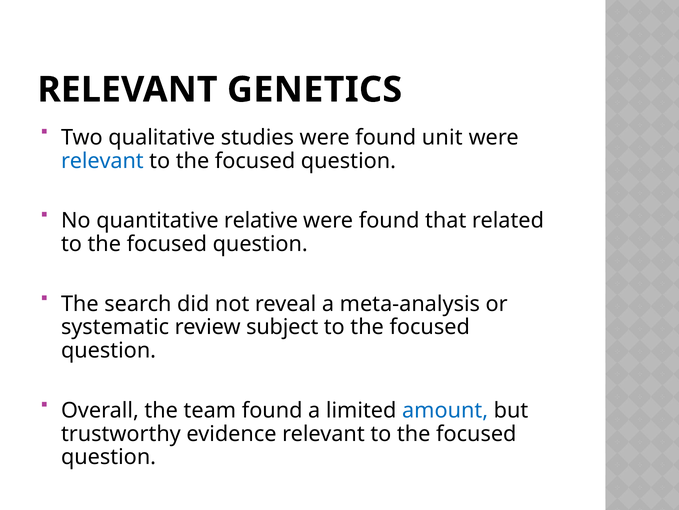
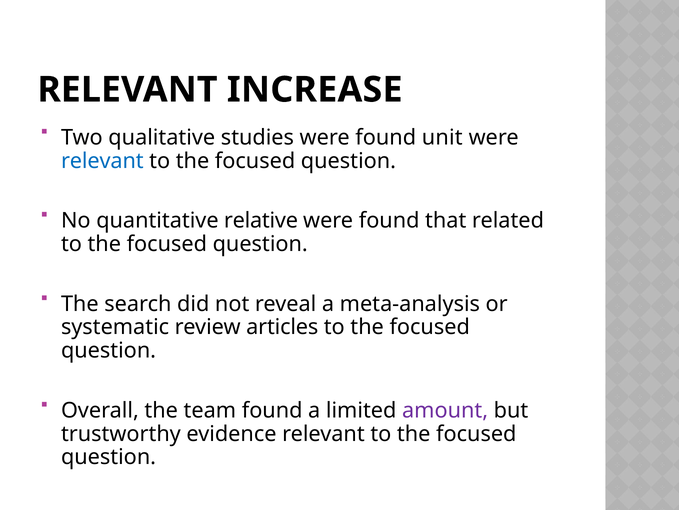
GENETICS: GENETICS -> INCREASE (315, 90)
subject: subject -> articles (282, 327)
amount colour: blue -> purple (445, 410)
